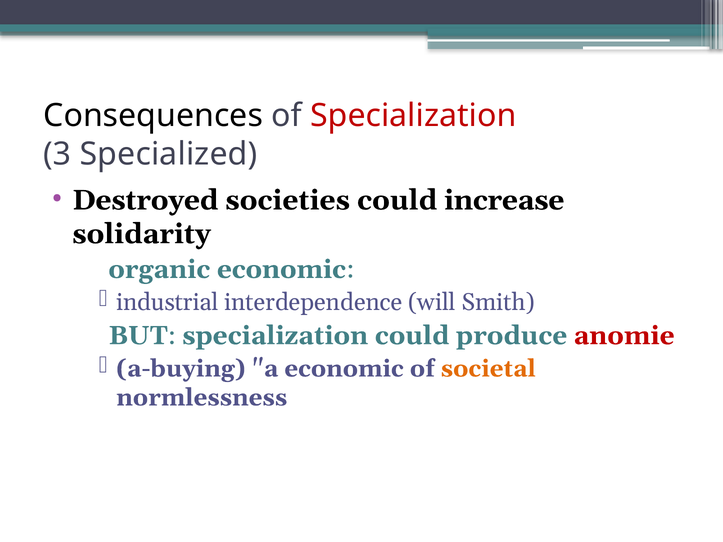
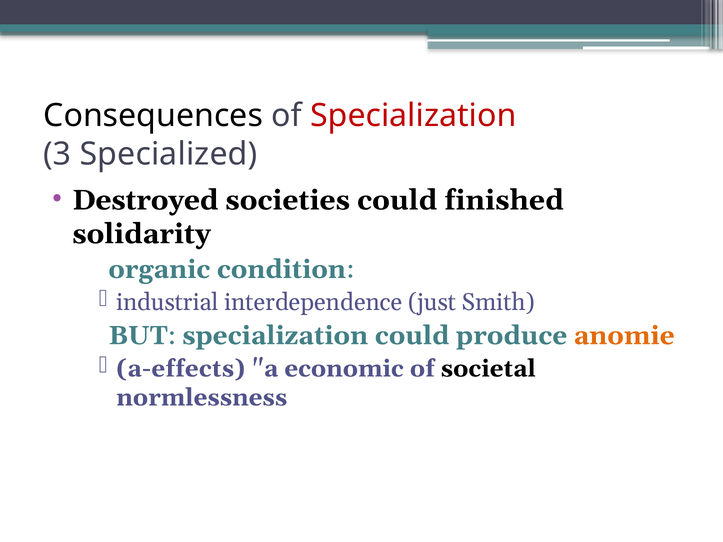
increase: increase -> finished (504, 200)
organic economic: economic -> condition (281, 269)
will: will -> just (432, 302)
anomie colour: red -> orange (624, 336)
a-buying: a-buying -> a-effects (181, 369)
societal colour: orange -> black (488, 369)
